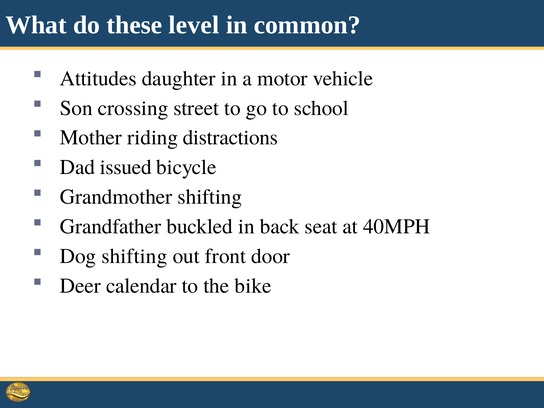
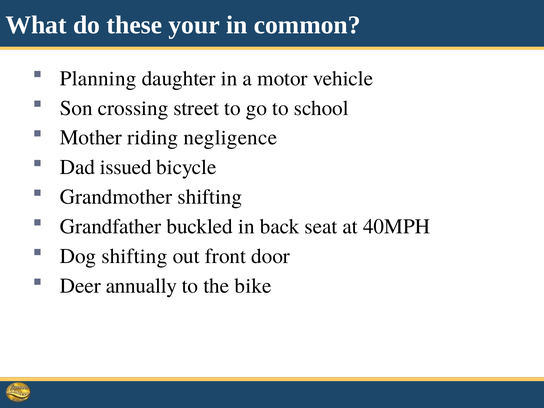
level: level -> your (194, 25)
Attitudes: Attitudes -> Planning (98, 78)
distractions: distractions -> negligence (230, 138)
calendar: calendar -> annually (141, 286)
